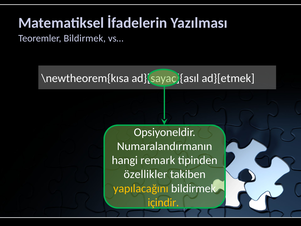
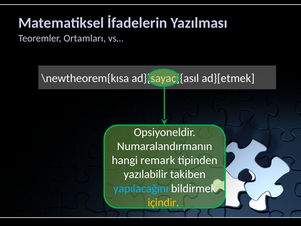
Teoremler Bildirmek: Bildirmek -> Ortamları (85, 38)
özellikler: özellikler -> yazılabilir (146, 174)
yapılacağını colour: yellow -> light blue (141, 188)
